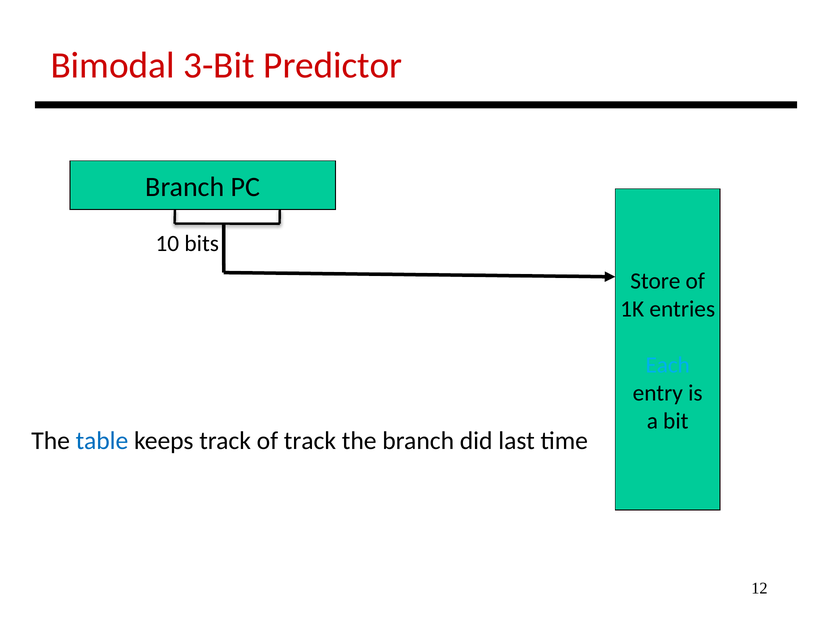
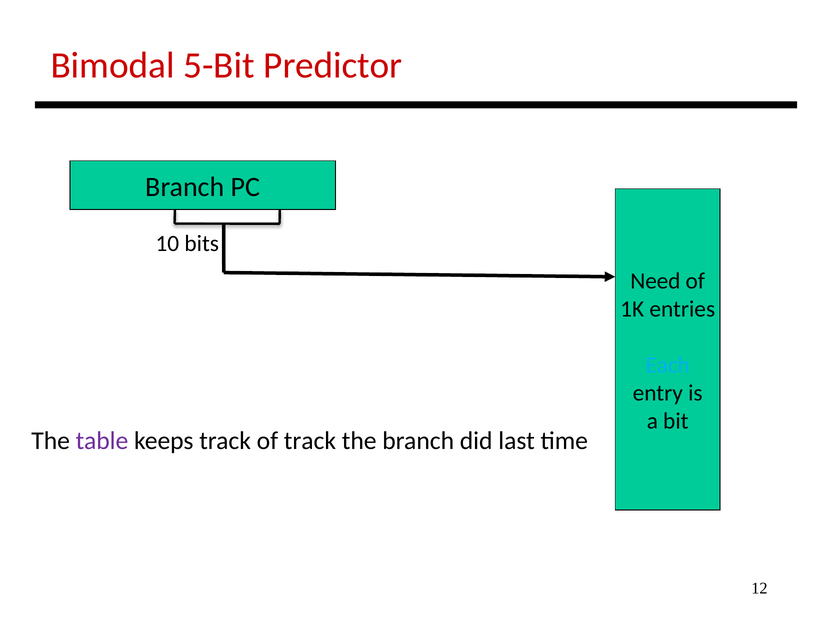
3-Bit: 3-Bit -> 5-Bit (219, 66)
Store: Store -> Need (655, 281)
table colour: blue -> purple (102, 441)
